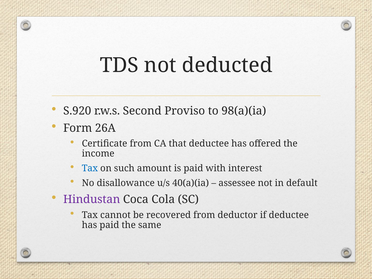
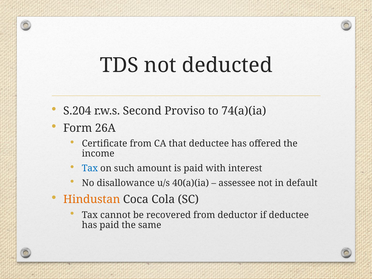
S.920: S.920 -> S.204 (77, 111)
98(a)(ia: 98(a)(ia -> 74(a)(ia (244, 111)
Hindustan colour: purple -> orange (92, 199)
